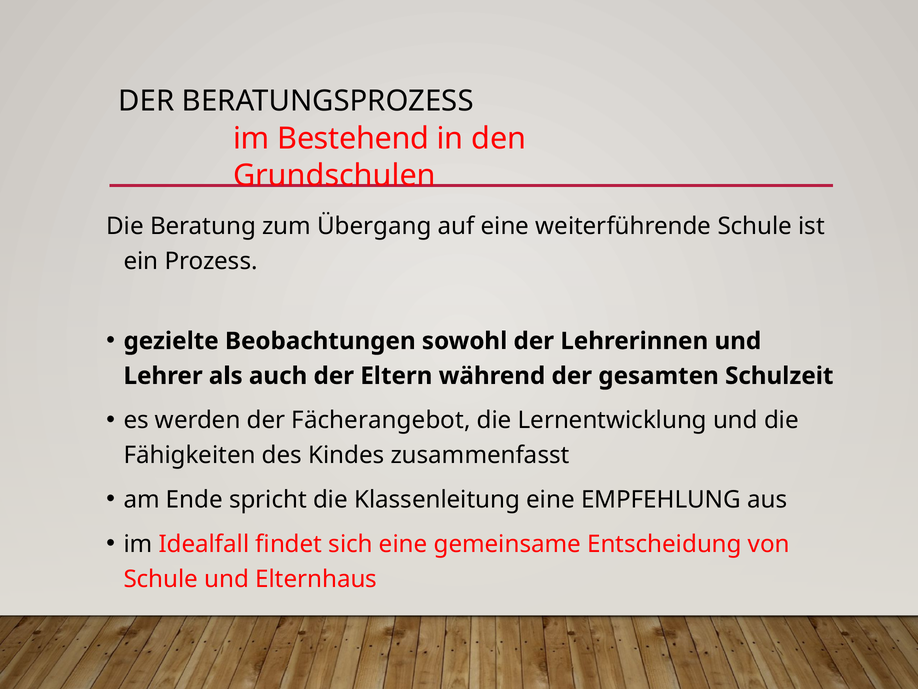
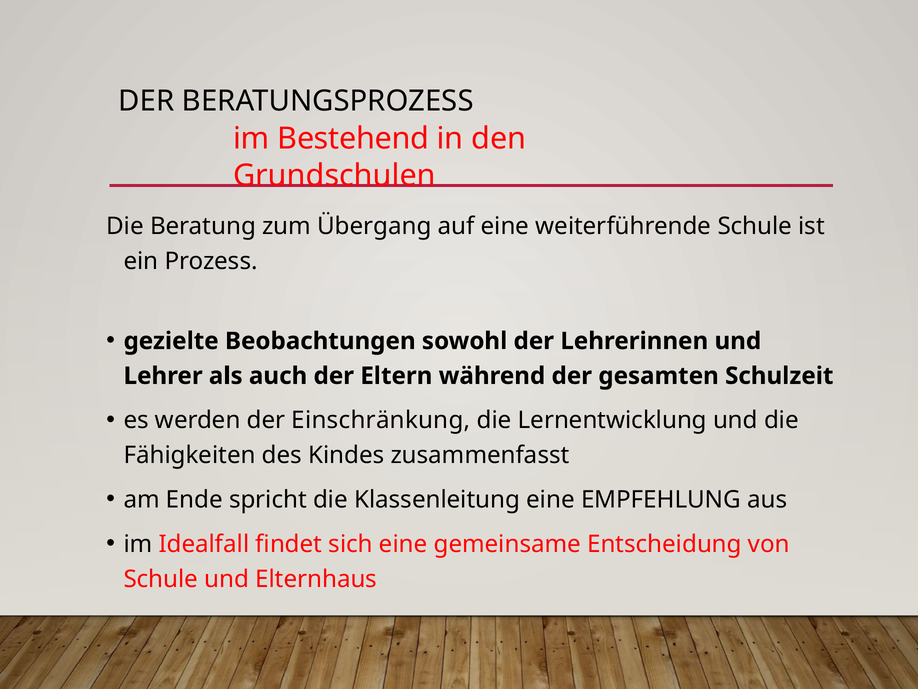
Fächerangebot: Fächerangebot -> Einschränkung (381, 420)
